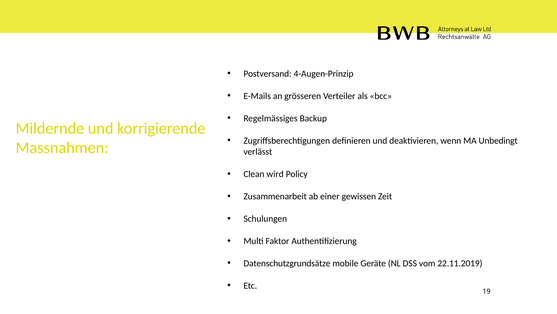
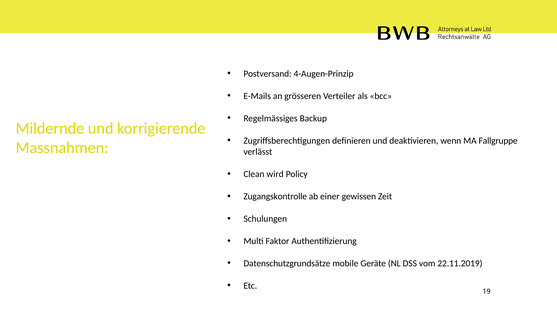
Unbedingt: Unbedingt -> Fallgruppe (498, 140)
Zusammenarbeit: Zusammenarbeit -> Zugangskontrolle (275, 196)
